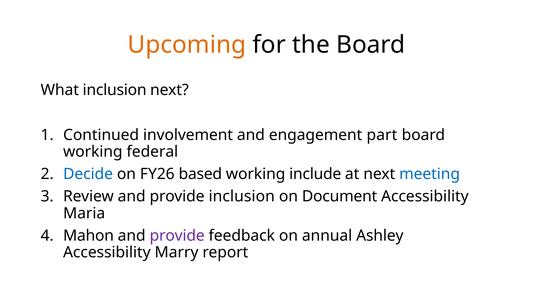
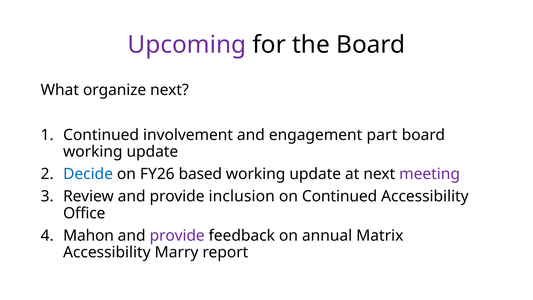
Upcoming colour: orange -> purple (187, 45)
What inclusion: inclusion -> organize (115, 90)
federal: federal -> update (152, 152)
include: include -> update (315, 174)
meeting colour: blue -> purple (430, 174)
on Document: Document -> Continued (340, 196)
Maria: Maria -> Office (84, 213)
Ashley: Ashley -> Matrix (380, 235)
